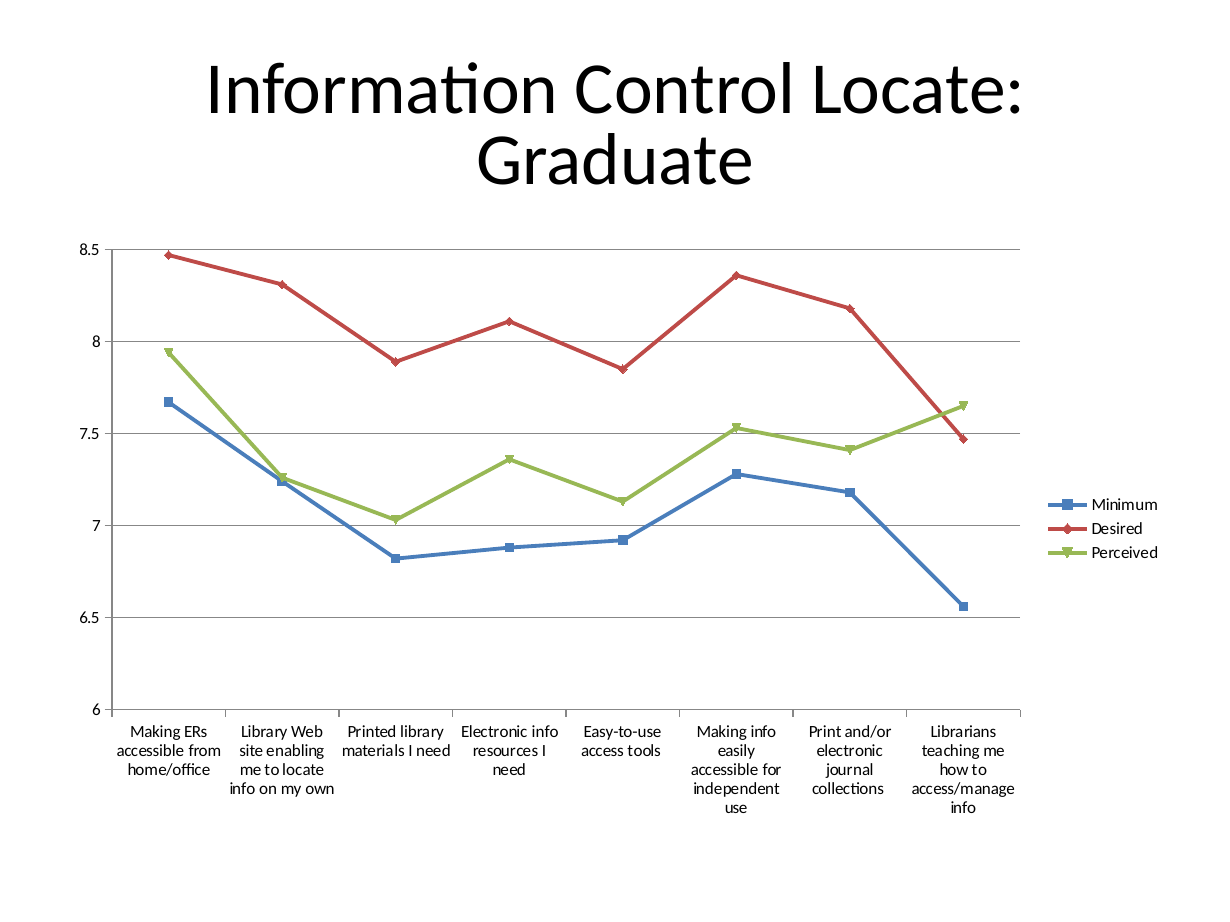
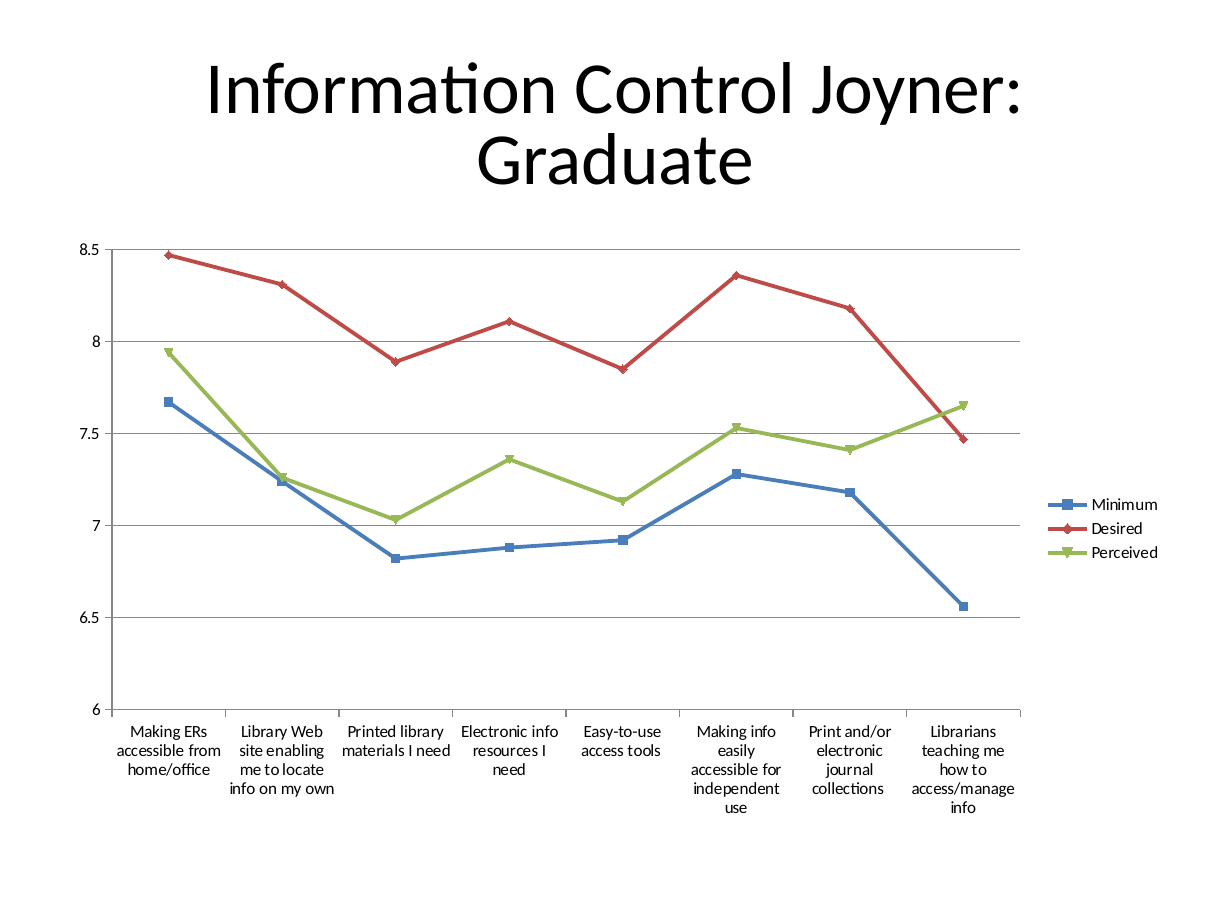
Control Locate: Locate -> Joyner (918, 90)
